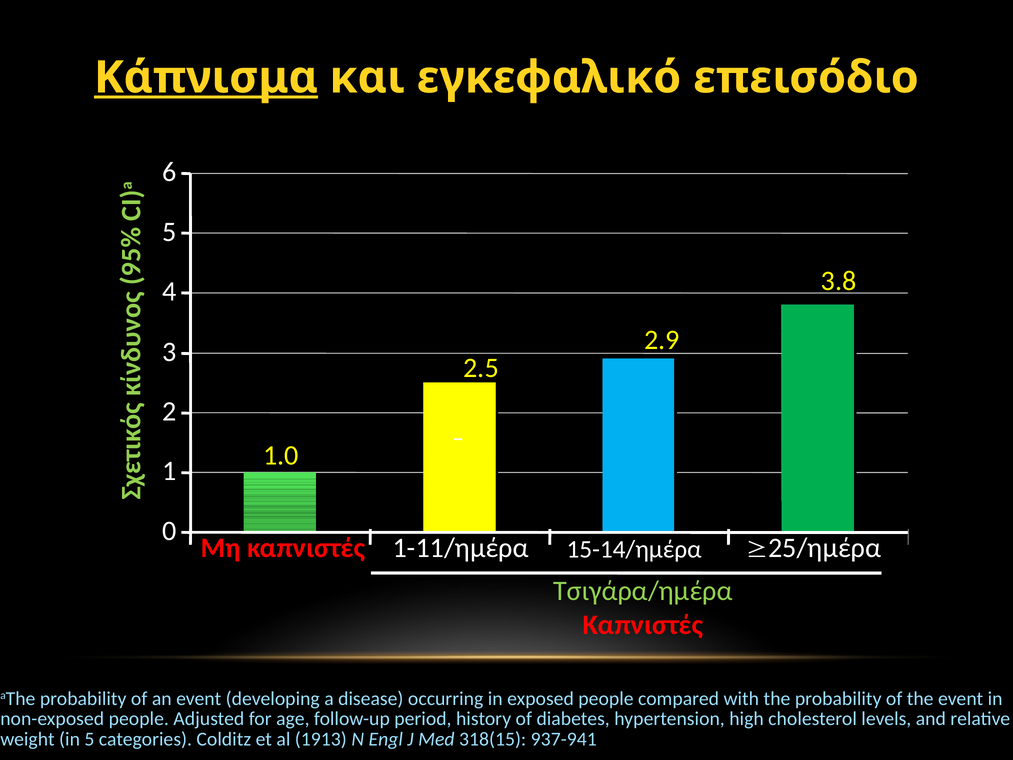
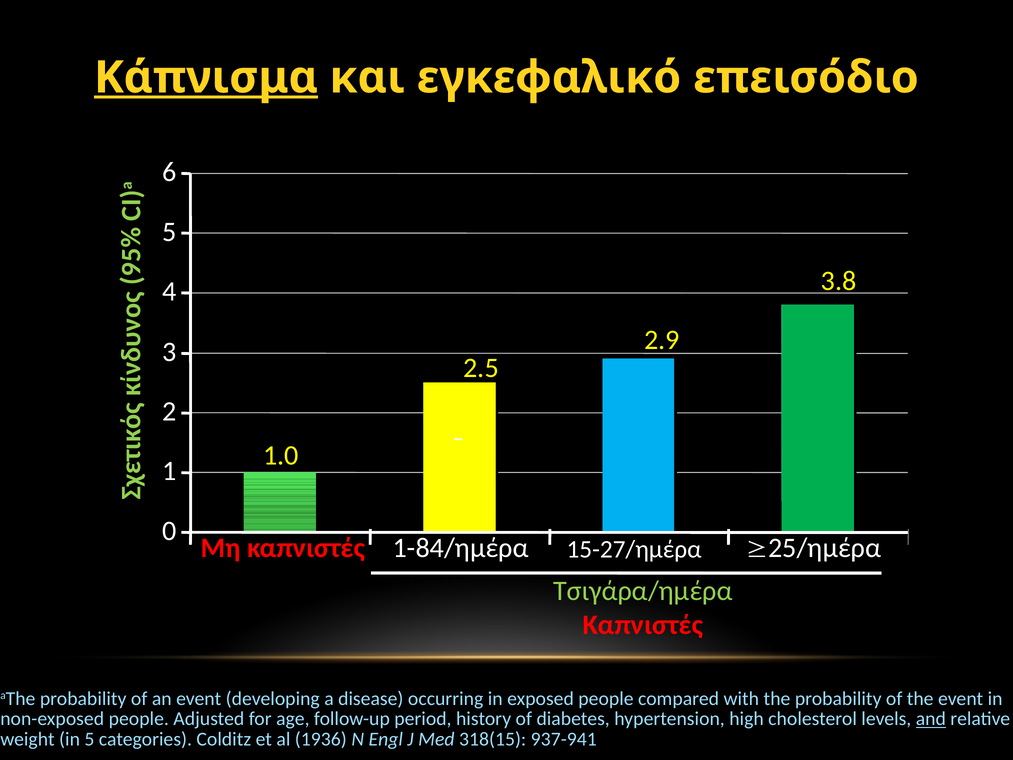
1-11/ημέρα: 1-11/ημέρα -> 1-84/ημέρα (461, 548)
15-14/ημέρα: 15-14/ημέρα -> 15-27/ημέρα (634, 549)
and underline: none -> present (931, 719)
1913: 1913 -> 1936 (321, 739)
